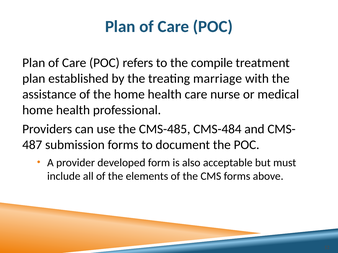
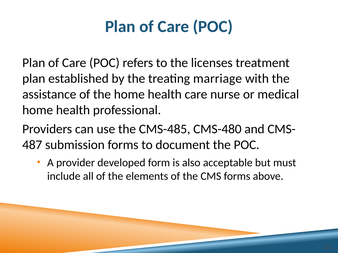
compile: compile -> licenses (212, 63)
CMS-484: CMS-484 -> CMS-480 (217, 129)
